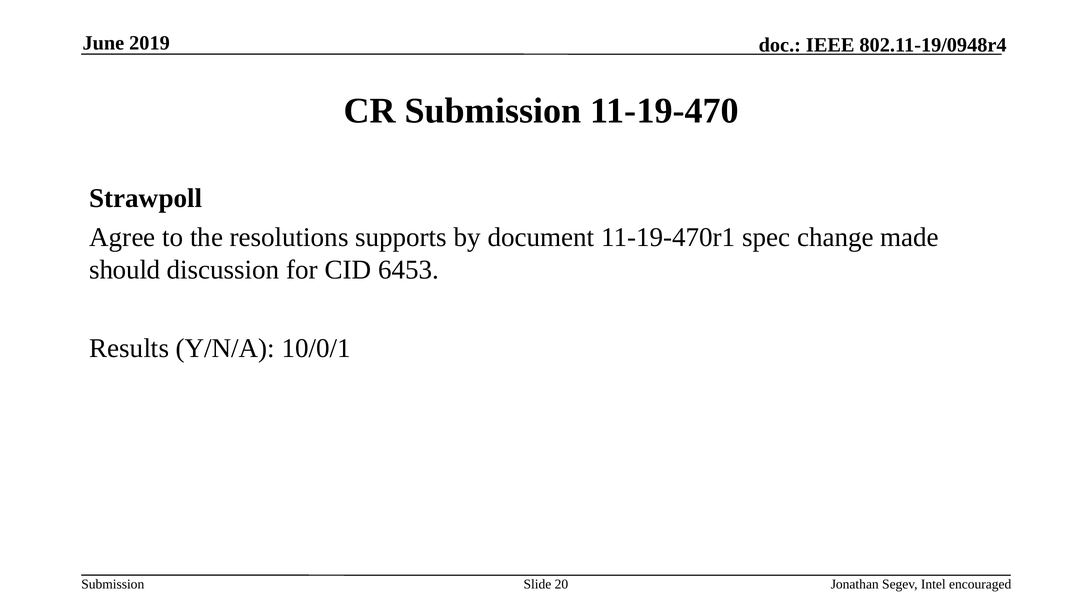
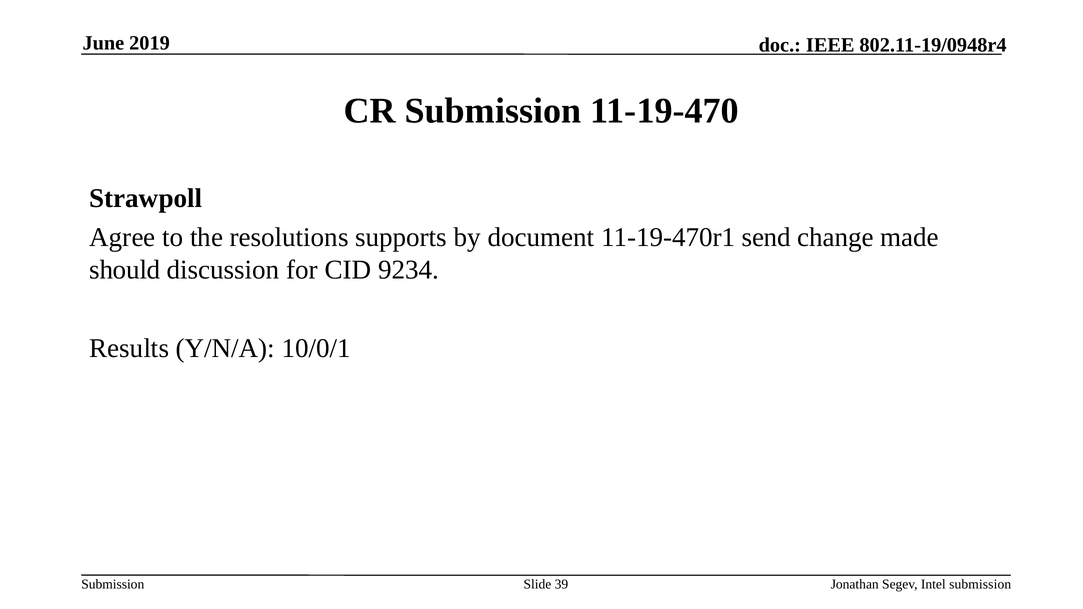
spec: spec -> send (766, 237)
6453: 6453 -> 9234 (408, 270)
20: 20 -> 39 (561, 584)
Intel encouraged: encouraged -> submission (980, 584)
